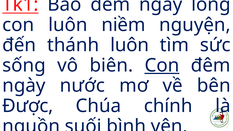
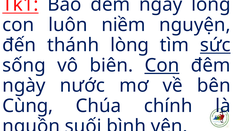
thánh luôn: luôn -> lòng (130, 45)
sức underline: none -> present (215, 45)
Được: Được -> Cùng (28, 106)
